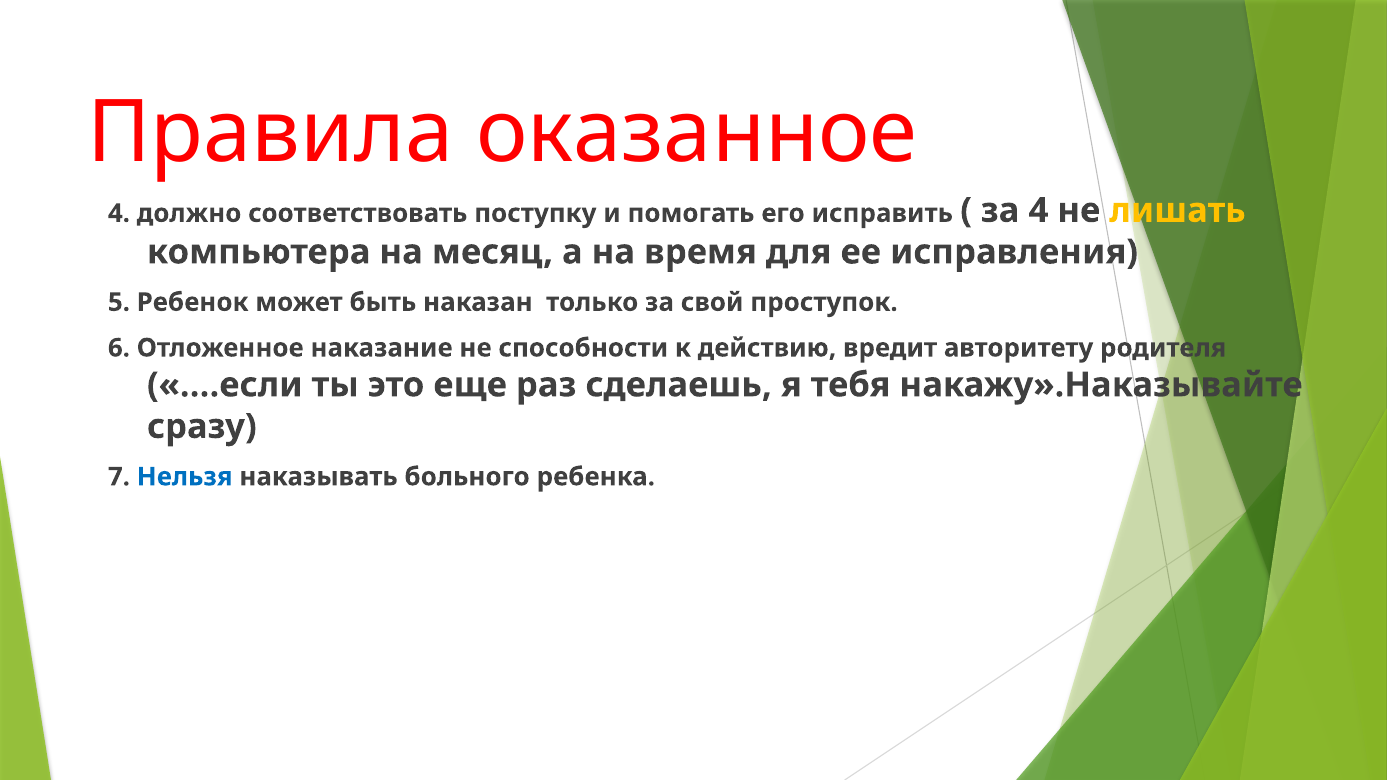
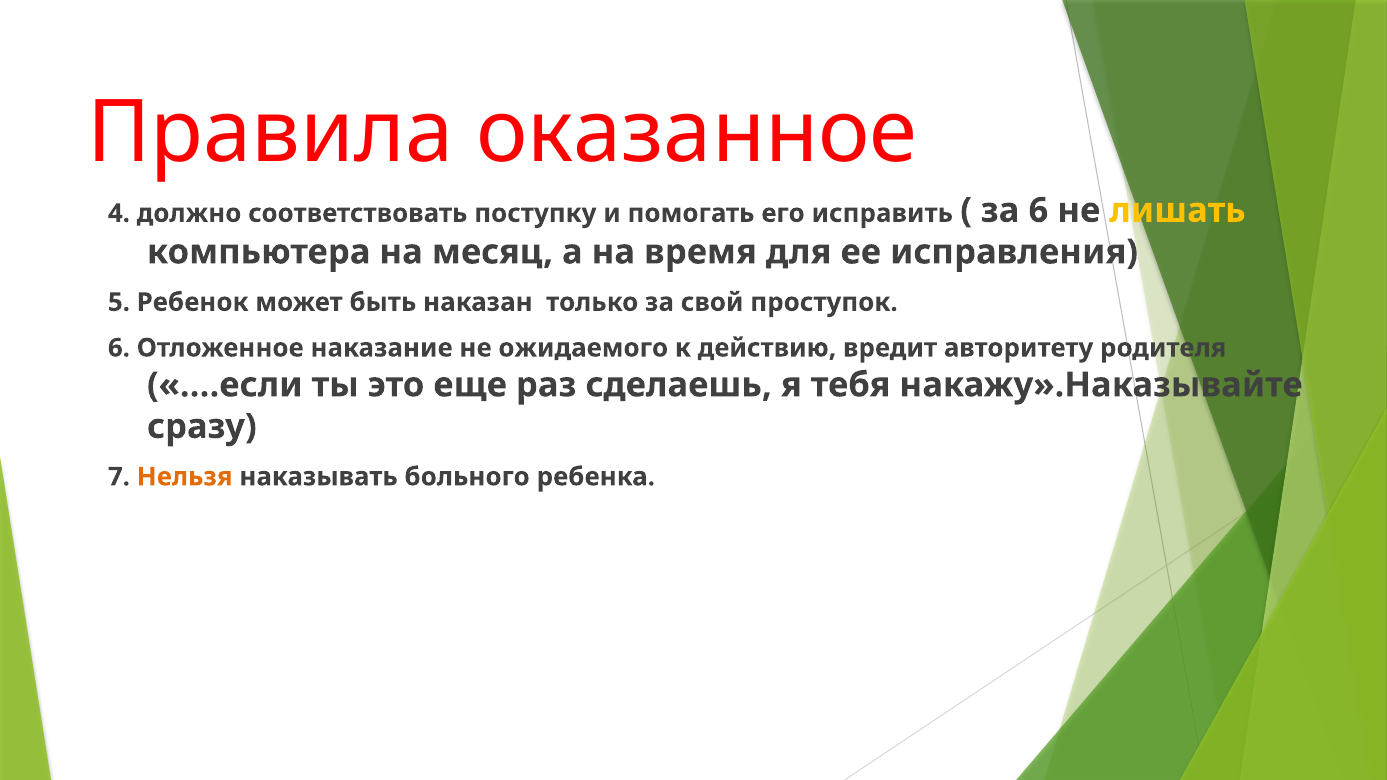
за 4: 4 -> 6 (1038, 210)
способности: способности -> ожидаемого (583, 348)
Нельзя colour: blue -> orange (185, 477)
